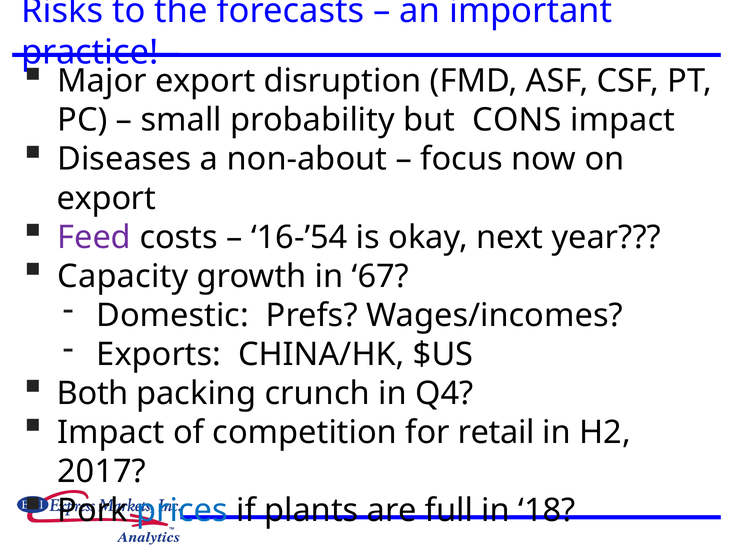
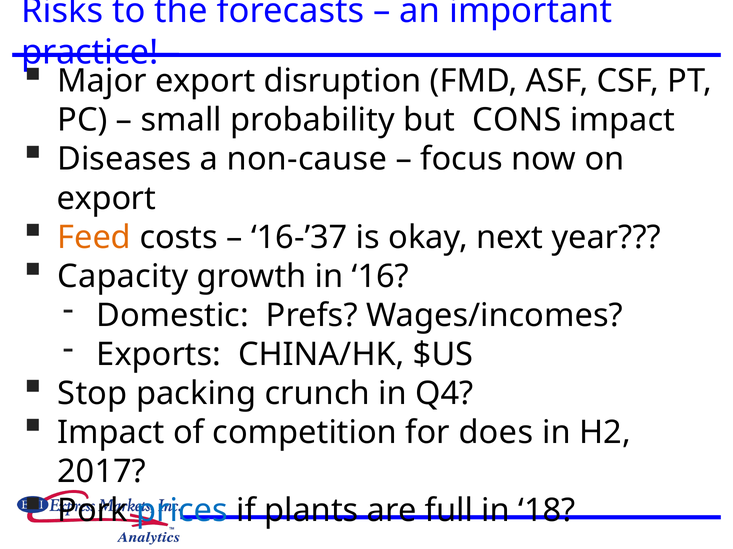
non-about: non-about -> non-cause (307, 159)
Feed colour: purple -> orange (94, 238)
16-’54: 16-’54 -> 16-’37 (299, 238)
67: 67 -> 16 (380, 277)
Both: Both -> Stop (92, 394)
retail: retail -> does (496, 433)
